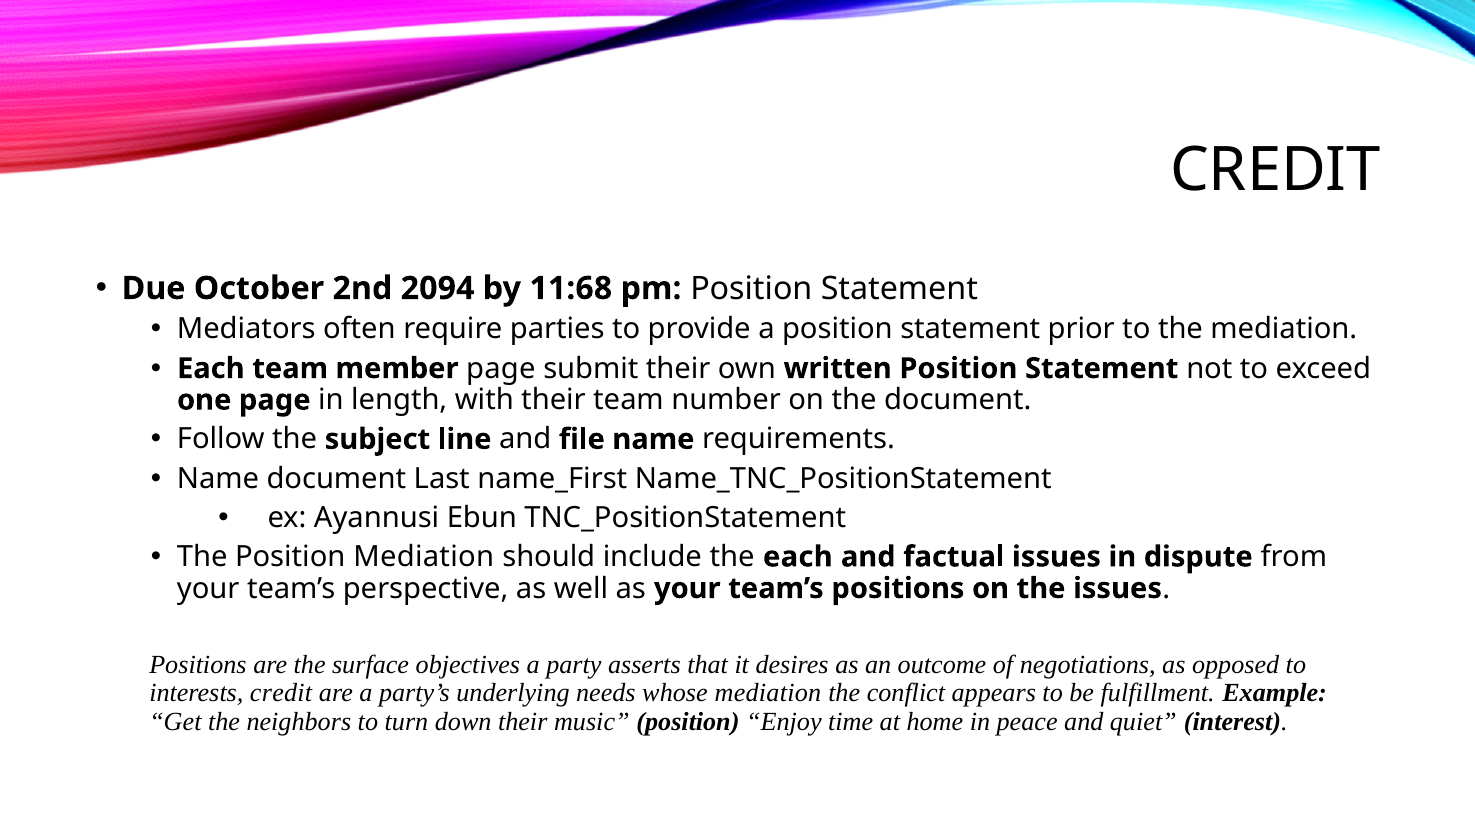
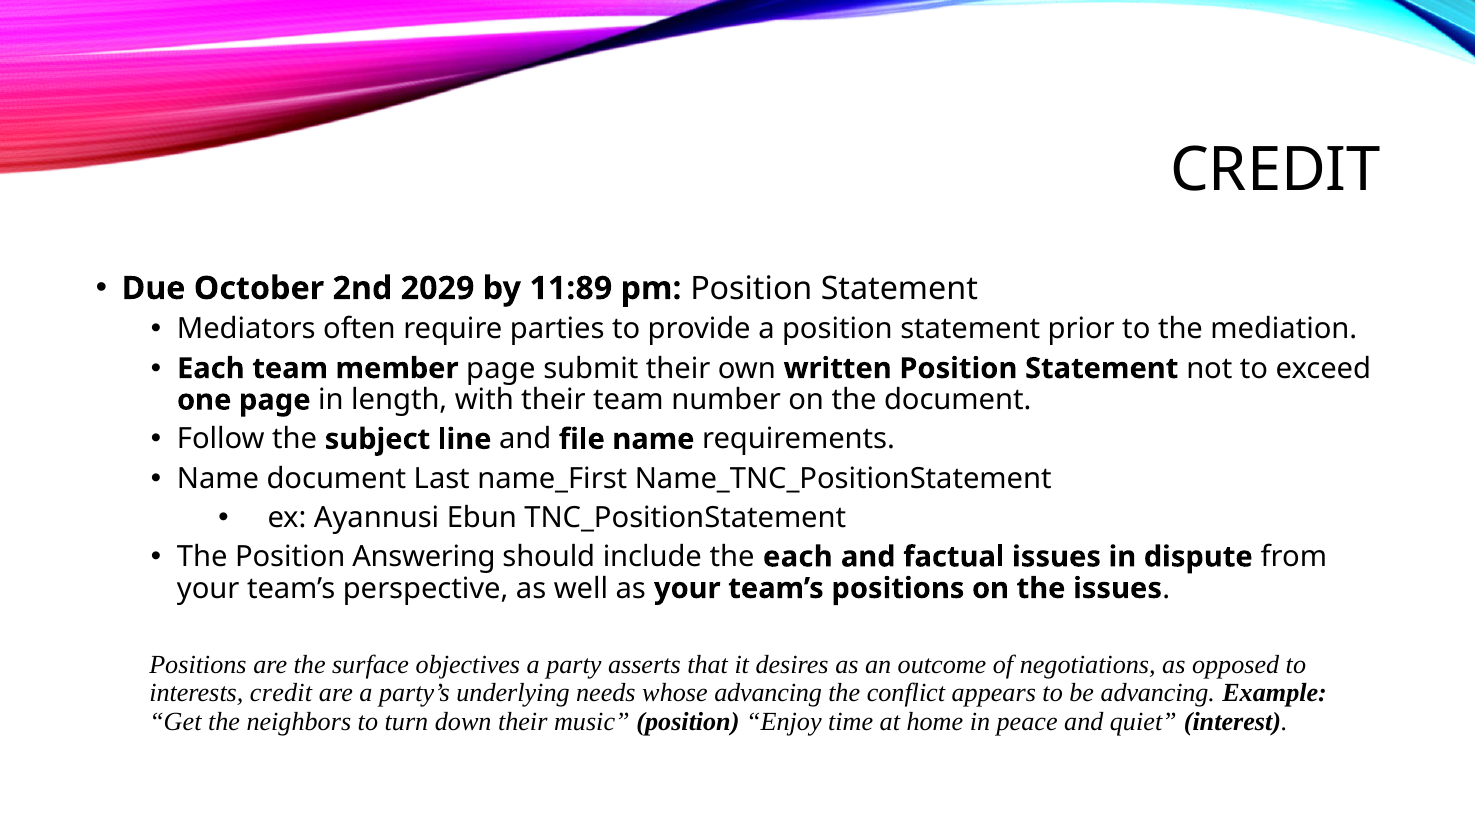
2094: 2094 -> 2029 (438, 288)
11:68: 11:68 -> 11:89 (571, 288)
Position Mediation: Mediation -> Answering (424, 557)
whose mediation: mediation -> advancing (768, 693)
be fulfillment: fulfillment -> advancing (1158, 693)
